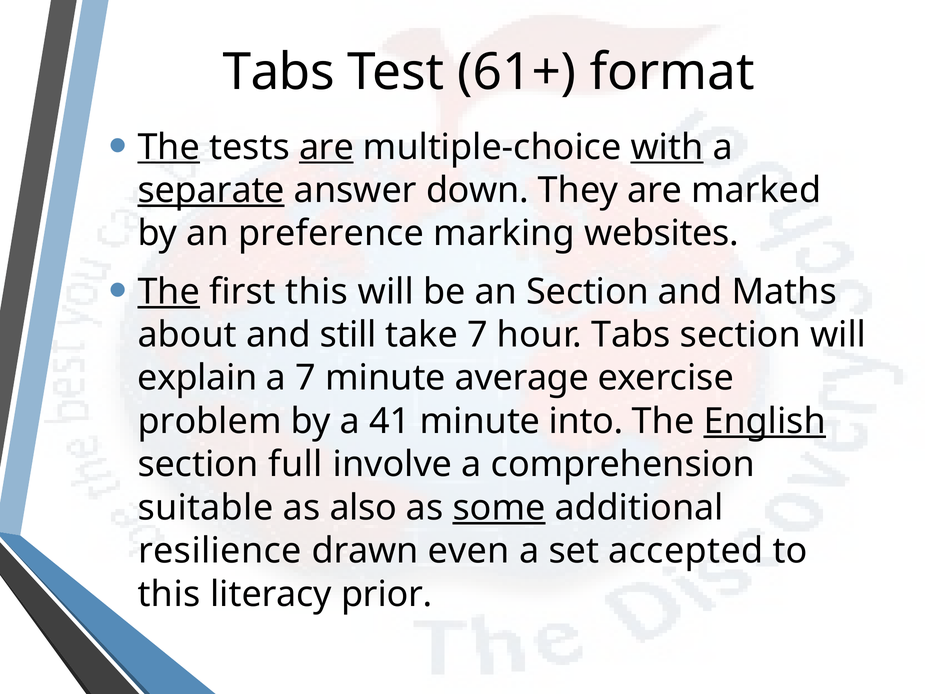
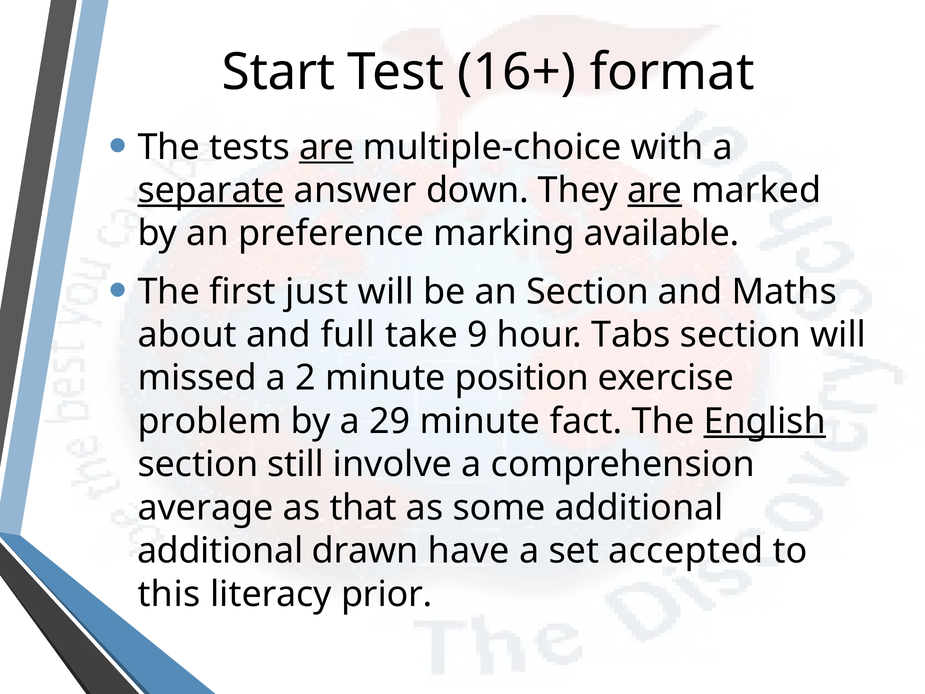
Tabs: Tabs -> Start (279, 72)
61+: 61+ -> 16+ (517, 72)
The underline: present -> none (169, 147)
with underline: present -> none (667, 147)
are underline: none -> present (655, 190)
websites: websites -> available (662, 233)
The underline: present -> none (169, 292)
first this: this -> just (317, 292)
still: still -> full (348, 335)
take 7: 7 -> 9 (477, 335)
explain: explain -> missed (197, 378)
a 7: 7 -> 2 (306, 378)
average: average -> position (522, 378)
41: 41 -> 29 (390, 421)
into: into -> fact (586, 421)
full: full -> still (296, 464)
suitable: suitable -> average (206, 508)
also: also -> that (363, 508)
some underline: present -> none (499, 508)
resilience: resilience -> additional (220, 551)
even: even -> have (469, 551)
